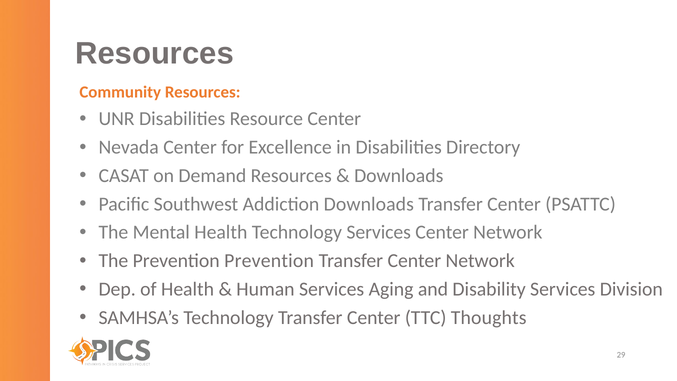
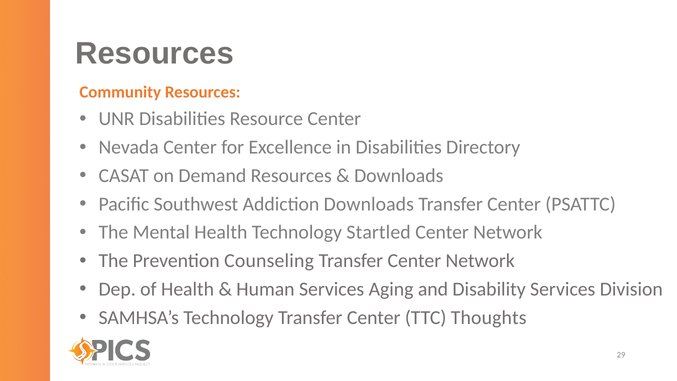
Technology Services: Services -> Startled (379, 232)
Prevention Prevention: Prevention -> Counseling (269, 261)
